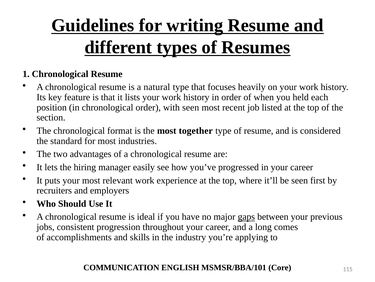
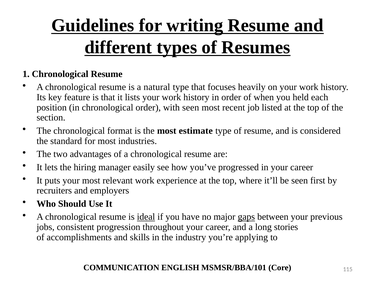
together: together -> estimate (196, 130)
ideal underline: none -> present (146, 216)
comes: comes -> stories (286, 226)
